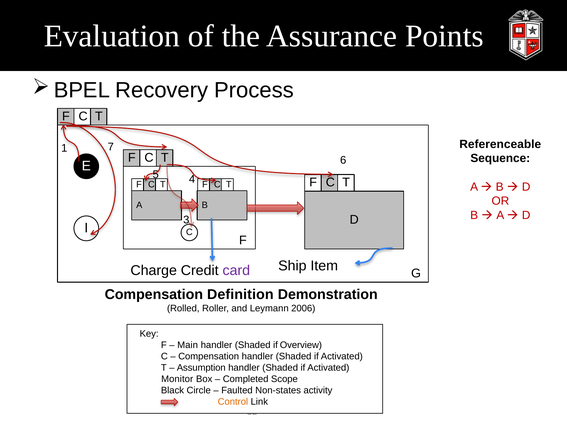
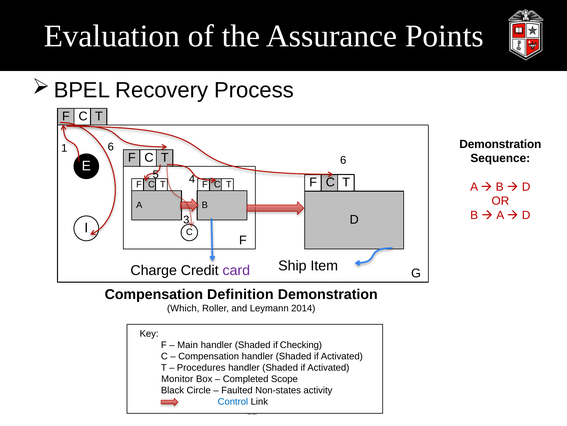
Referenceable: Referenceable -> Demonstration (500, 144)
1 7: 7 -> 6 (111, 147)
Rolled: Rolled -> Which (183, 308)
2006: 2006 -> 2014 (303, 308)
Overview: Overview -> Checking (301, 344)
Assumption: Assumption -> Procedures (201, 367)
Control colour: orange -> blue (233, 401)
